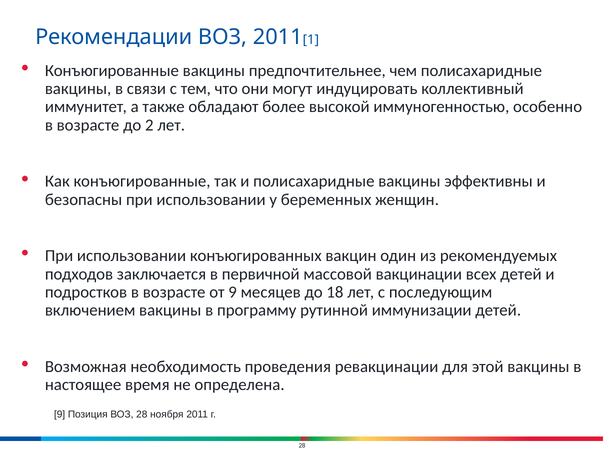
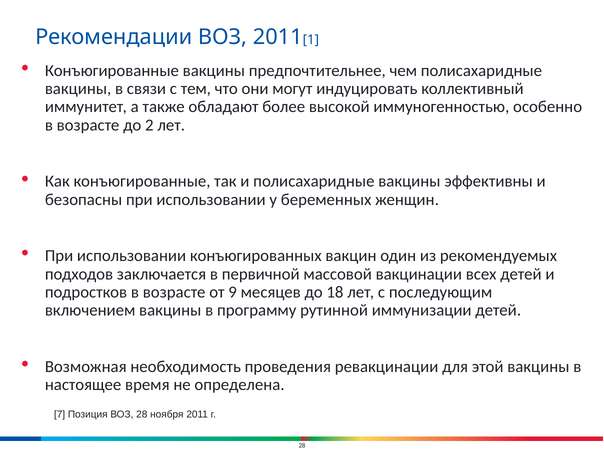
9: 9 -> 7 (60, 415)
